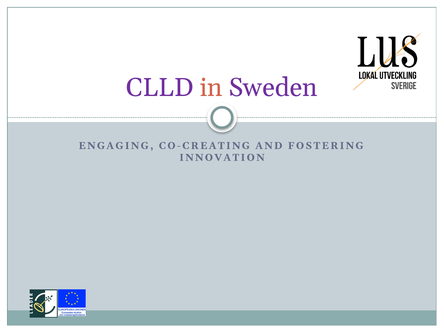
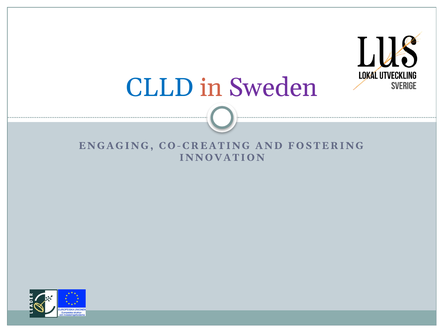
CLLD colour: purple -> blue (160, 88)
